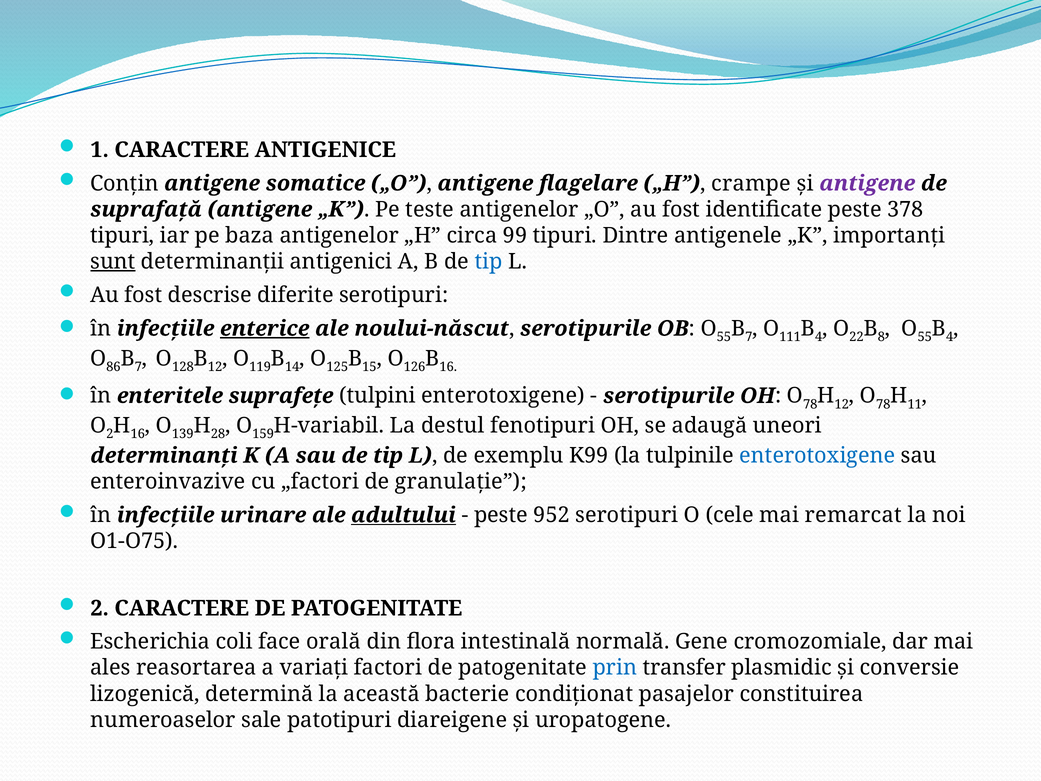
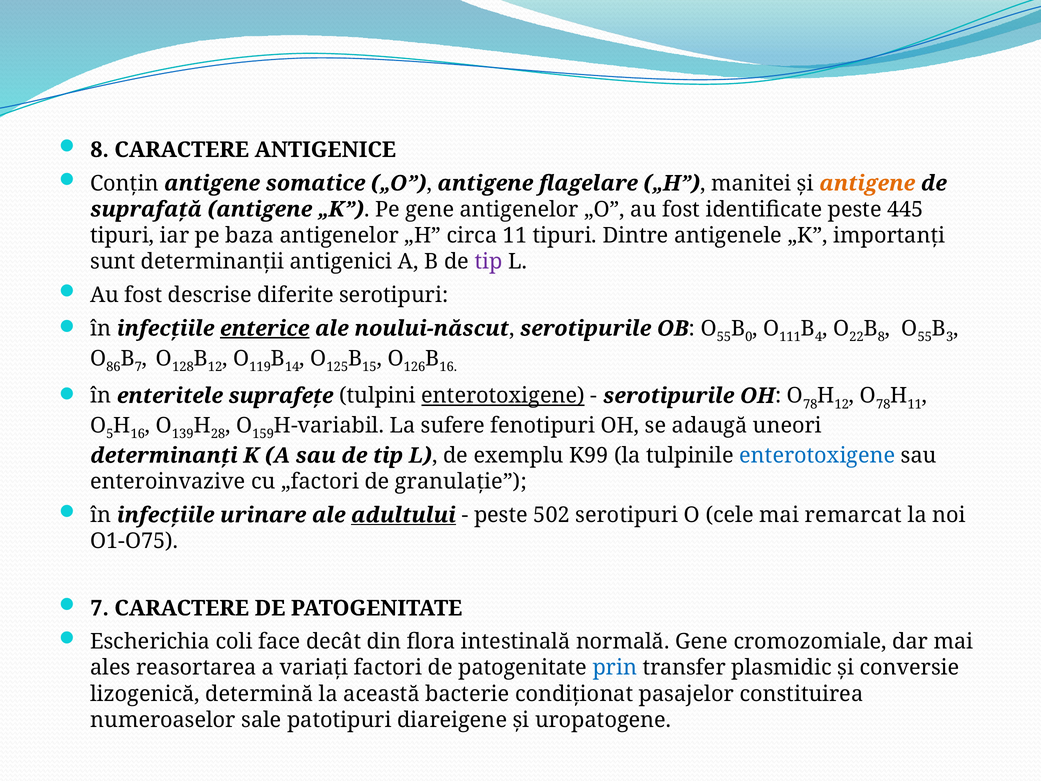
1: 1 -> 8 (100, 150)
crampe: crampe -> manitei (751, 183)
antigene colour: purple -> orange (867, 183)
Pe teste: teste -> gene (430, 209)
378: 378 -> 445 (905, 209)
circa 99: 99 -> 11 (515, 235)
sunt underline: present -> none (113, 261)
tip colour: blue -> purple (488, 261)
7: 7 -> 0 (749, 337)
4: 4 -> 3 (950, 337)
enterotoxigene underline: none -> present (503, 396)
O 2: 2 -> 5 (110, 434)
destul: destul -> sufere (453, 426)
952: 952 -> 502 (552, 515)
2: 2 -> 7 (100, 608)
orală: orală -> decât (334, 642)
